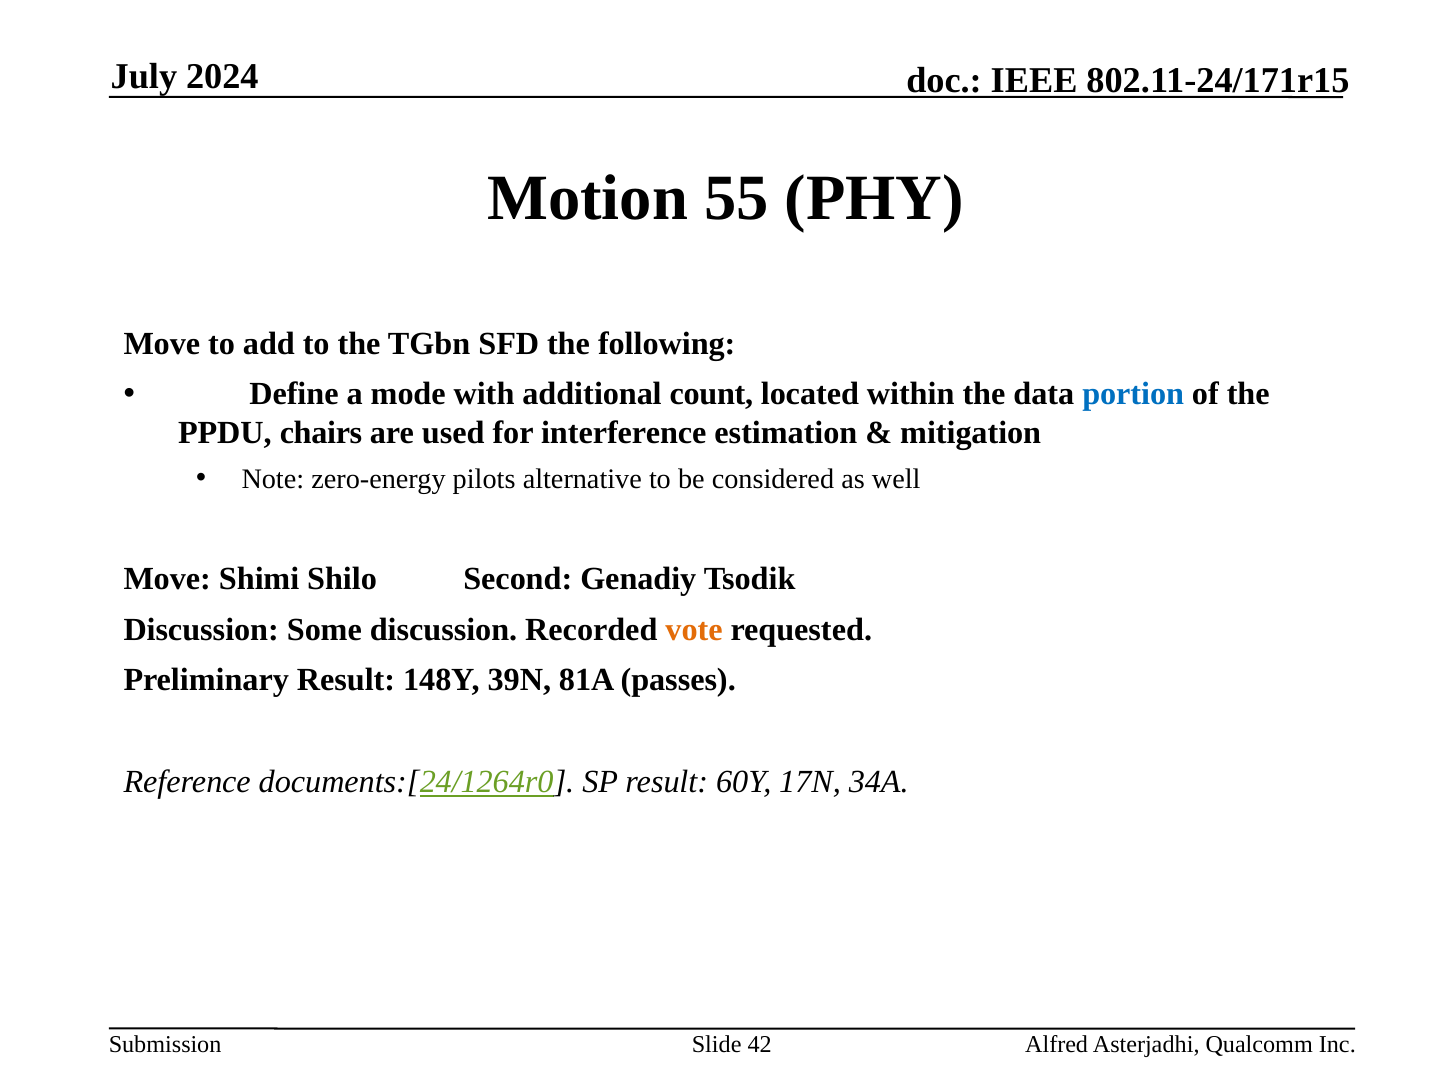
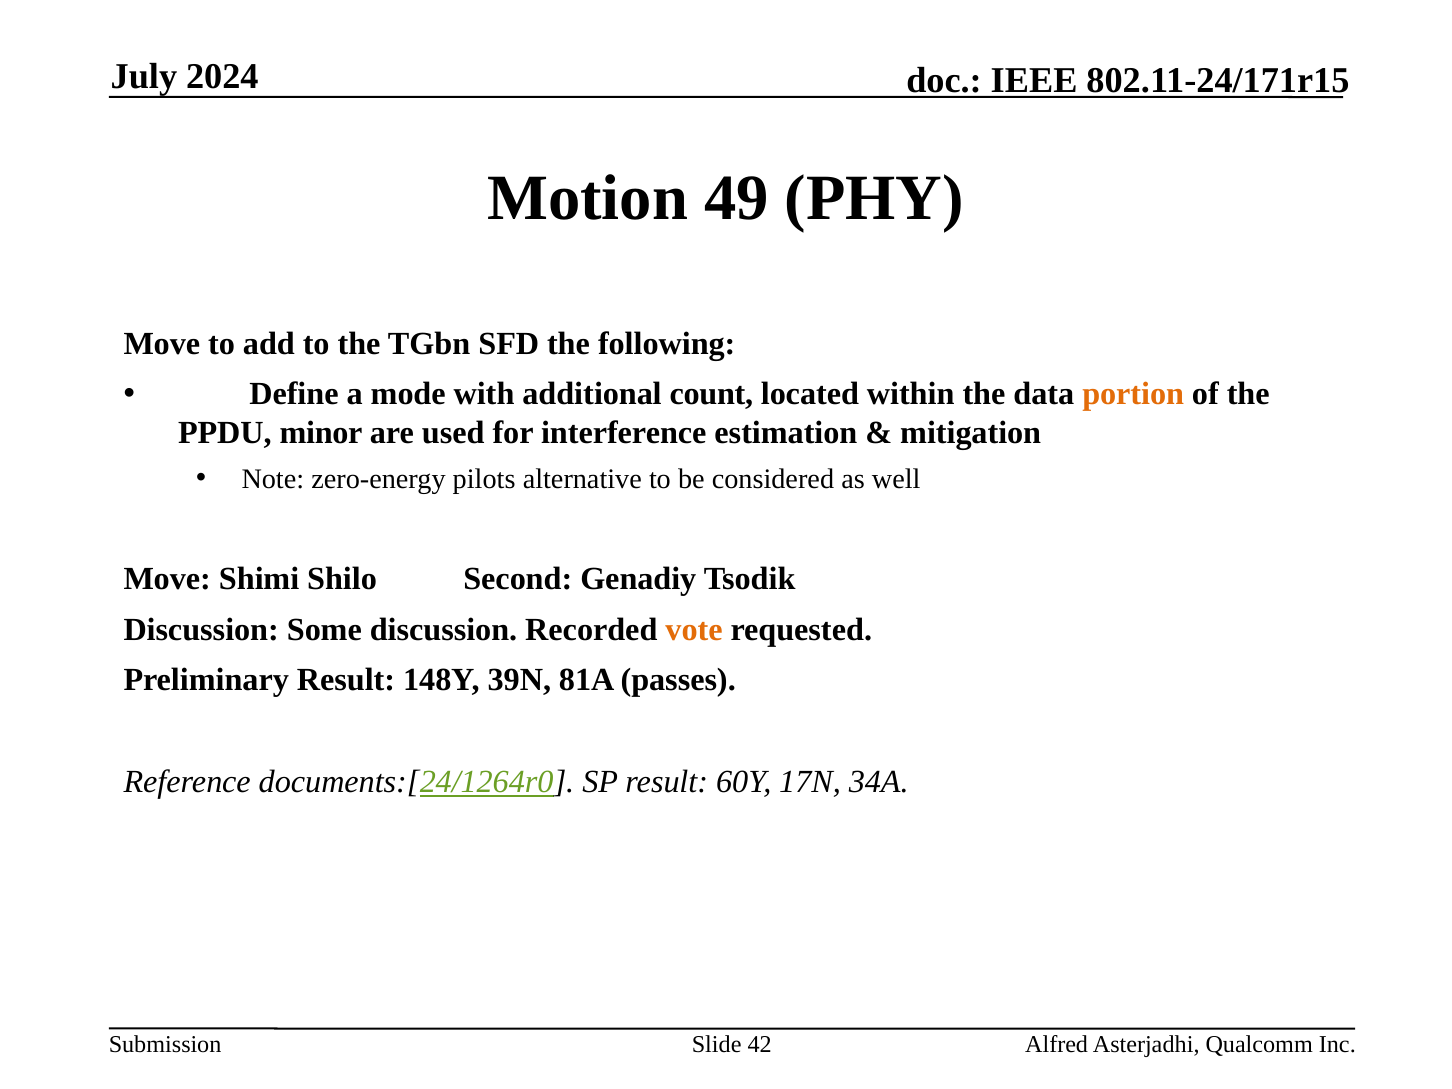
55: 55 -> 49 (736, 198)
portion colour: blue -> orange (1133, 394)
chairs: chairs -> minor (321, 433)
